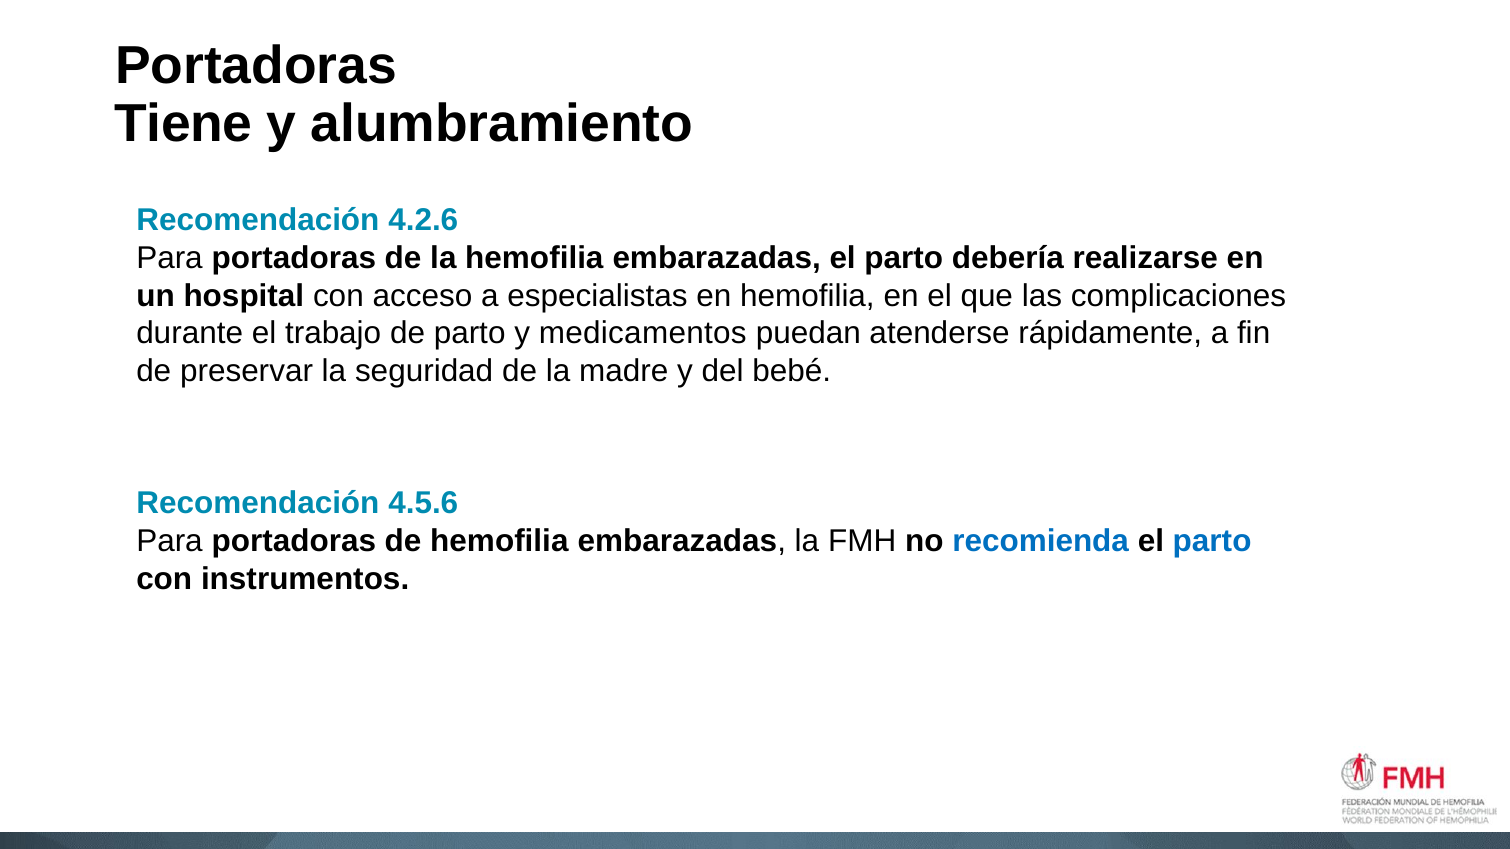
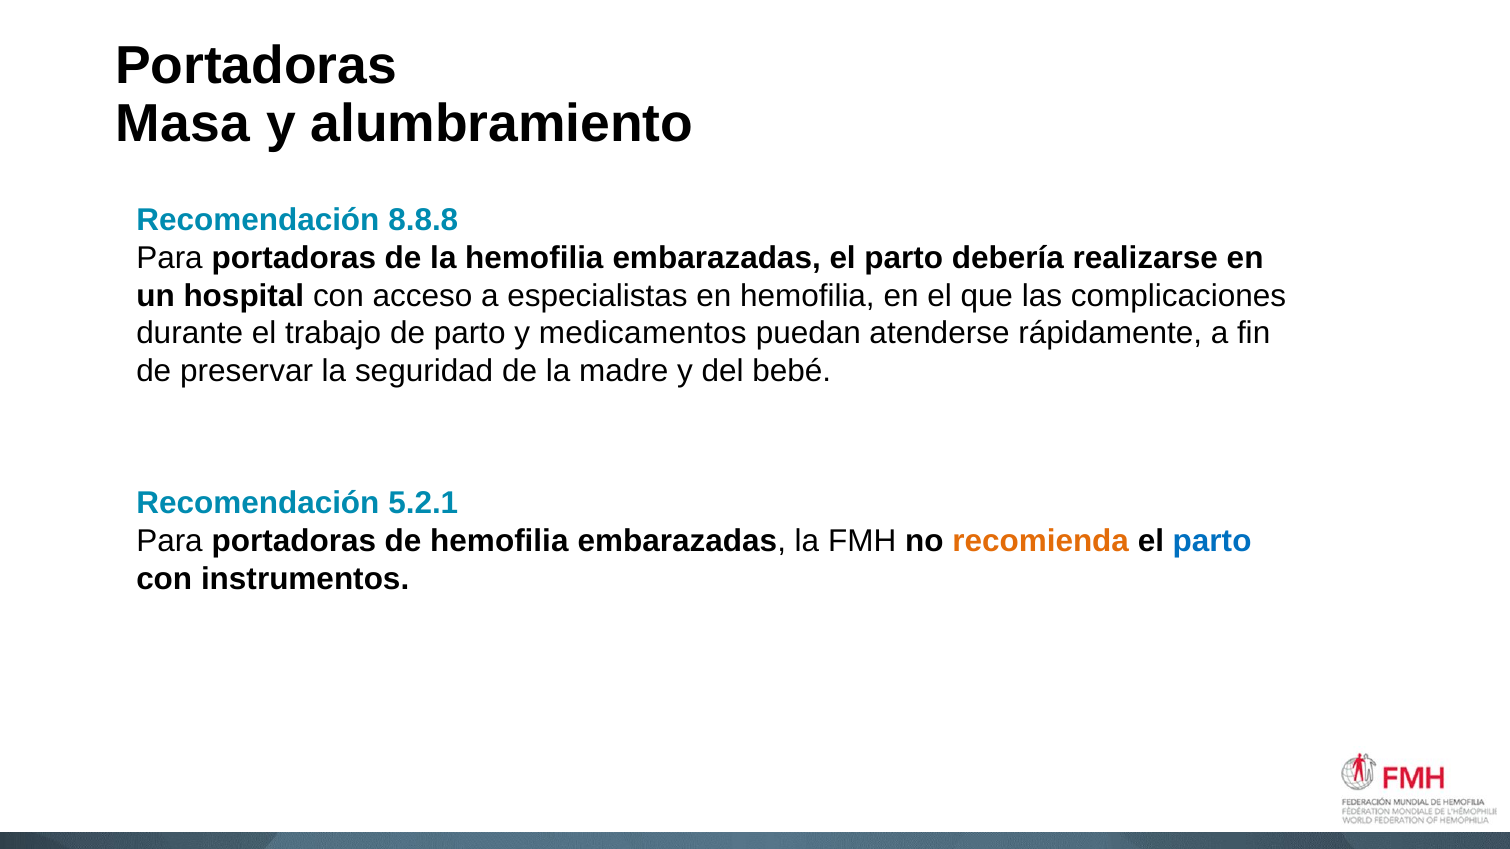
Tiene: Tiene -> Masa (183, 124)
4.2.6: 4.2.6 -> 8.8.8 (423, 220)
4.5.6: 4.5.6 -> 5.2.1 (423, 504)
recomienda colour: blue -> orange (1041, 542)
